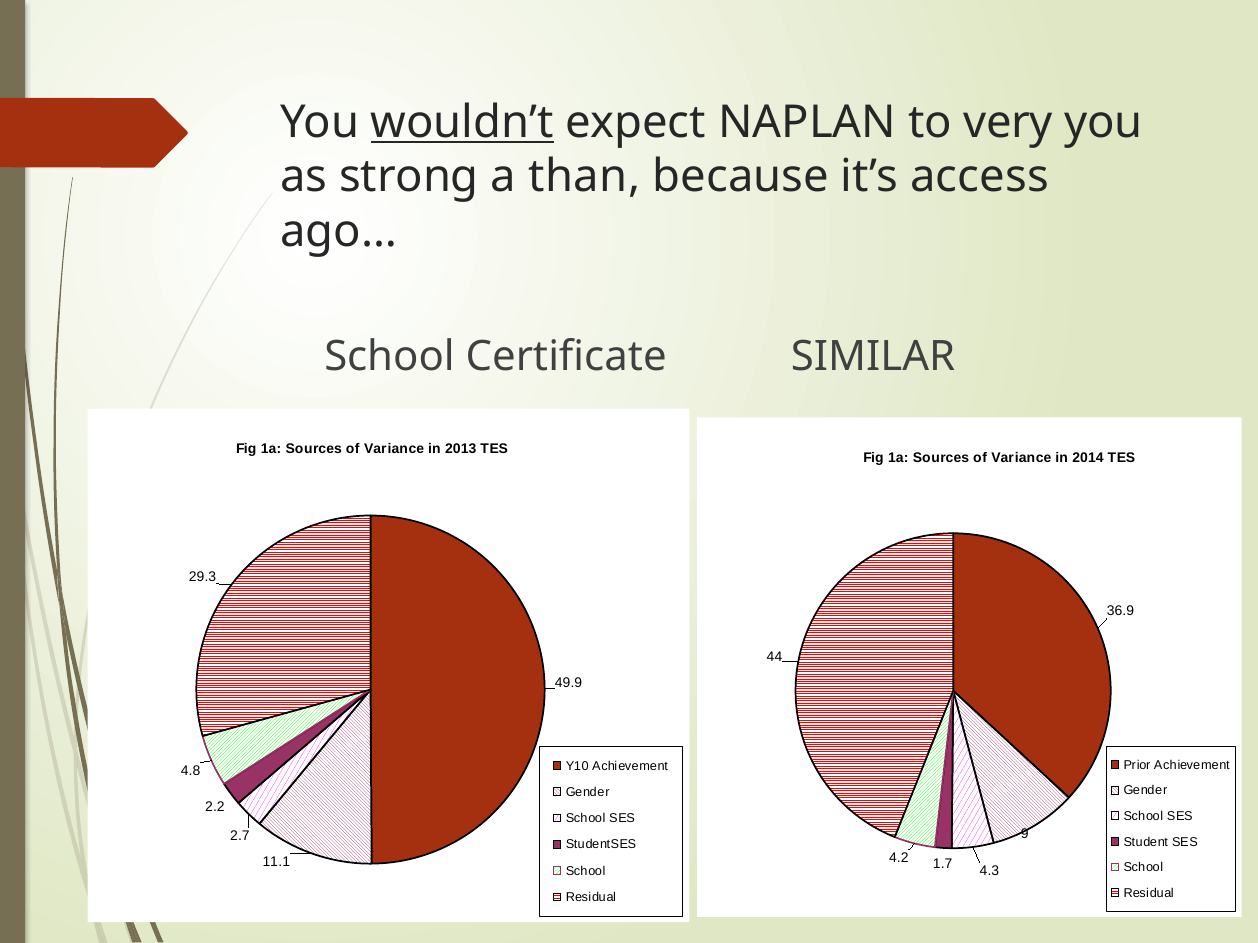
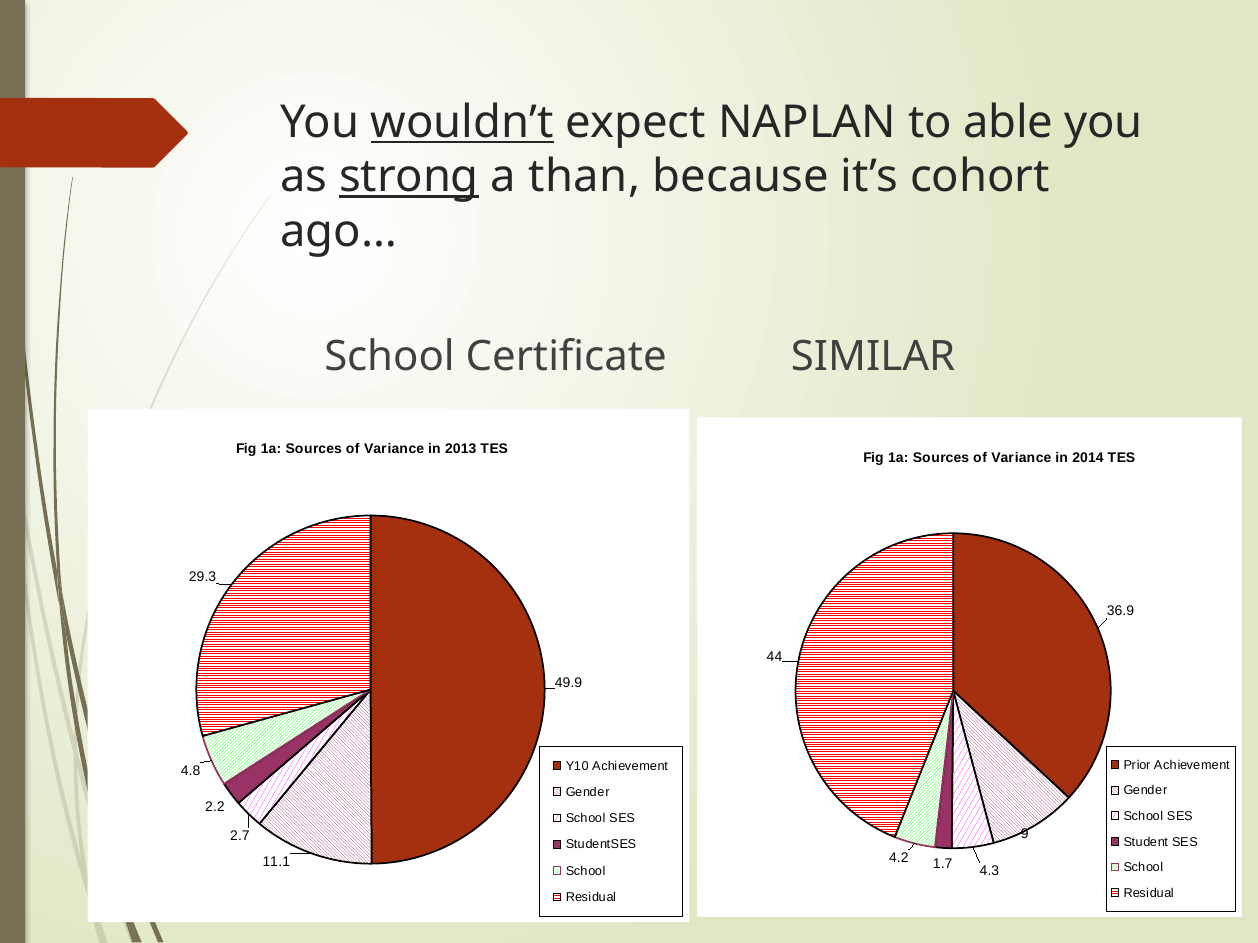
very: very -> able (1008, 123)
strong underline: none -> present (409, 177)
access: access -> cohort (980, 177)
